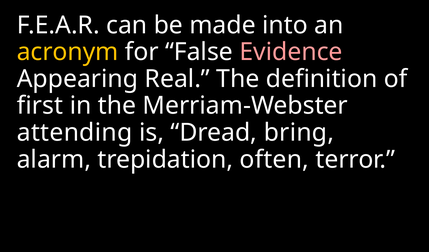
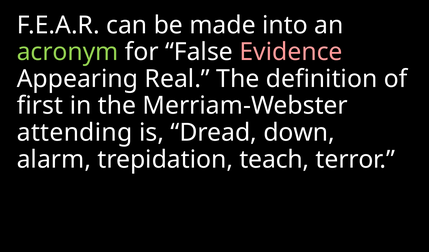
acronym colour: yellow -> light green (68, 52)
bring: bring -> down (299, 132)
often: often -> teach (274, 159)
